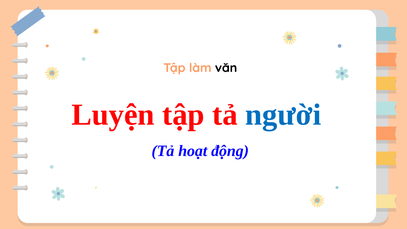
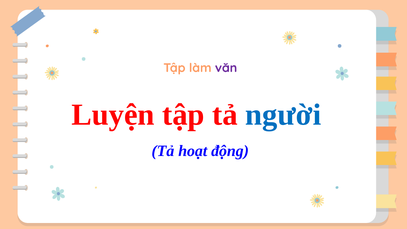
văn colour: black -> purple (226, 68)
